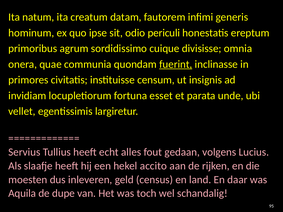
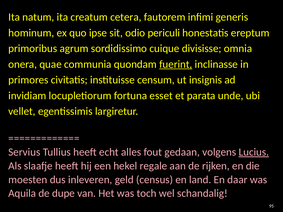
datam: datam -> cetera (126, 17)
Lucius underline: none -> present (254, 152)
accito: accito -> regale (153, 166)
